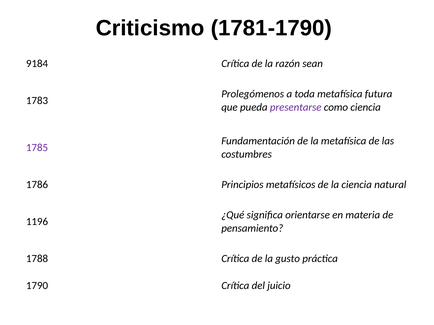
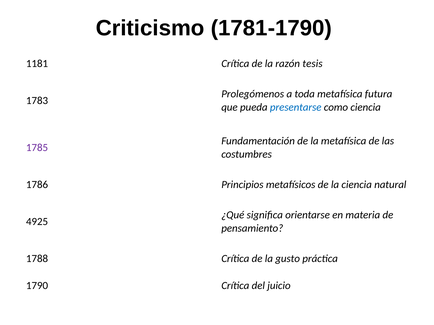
9184: 9184 -> 1181 (37, 64)
sean: sean -> tesis (313, 64)
presentarse colour: purple -> blue (296, 107)
1196: 1196 -> 4925 (37, 222)
